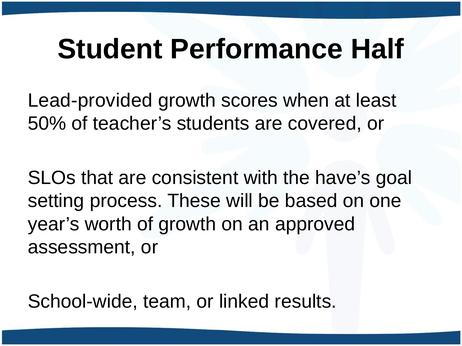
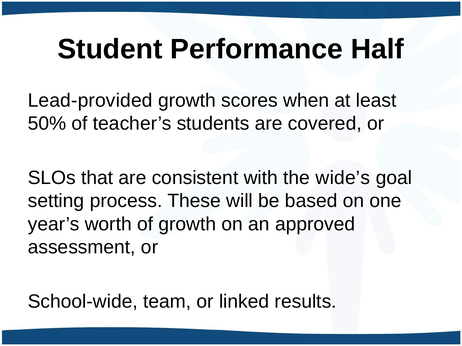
have’s: have’s -> wide’s (343, 178)
